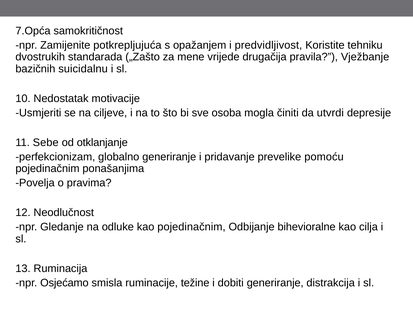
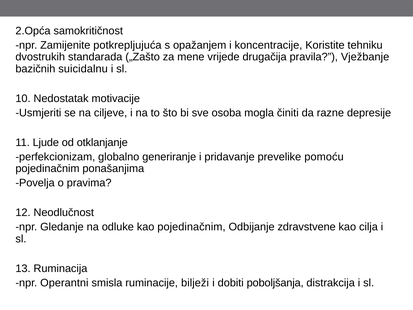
7.Opća: 7.Opća -> 2.Opća (33, 31)
predvidljivost: predvidljivost -> koncentracije (268, 45)
utvrdi: utvrdi -> razne (330, 113)
Sebe: Sebe -> Ljude (46, 142)
bihevioralne: bihevioralne -> zdravstvene (307, 227)
Osjećamo: Osjećamo -> Operantni (64, 283)
težine: težine -> bilježi (195, 283)
dobiti generiranje: generiranje -> poboljšanja (275, 283)
